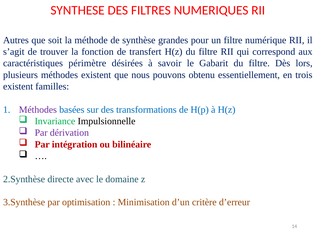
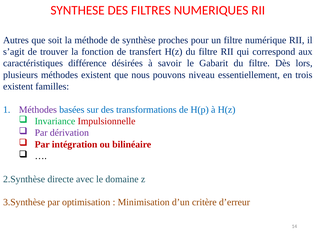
grandes: grandes -> proches (173, 40)
périmètre: périmètre -> différence (87, 63)
obtenu: obtenu -> niveau (202, 75)
Impulsionnelle colour: black -> red (107, 121)
